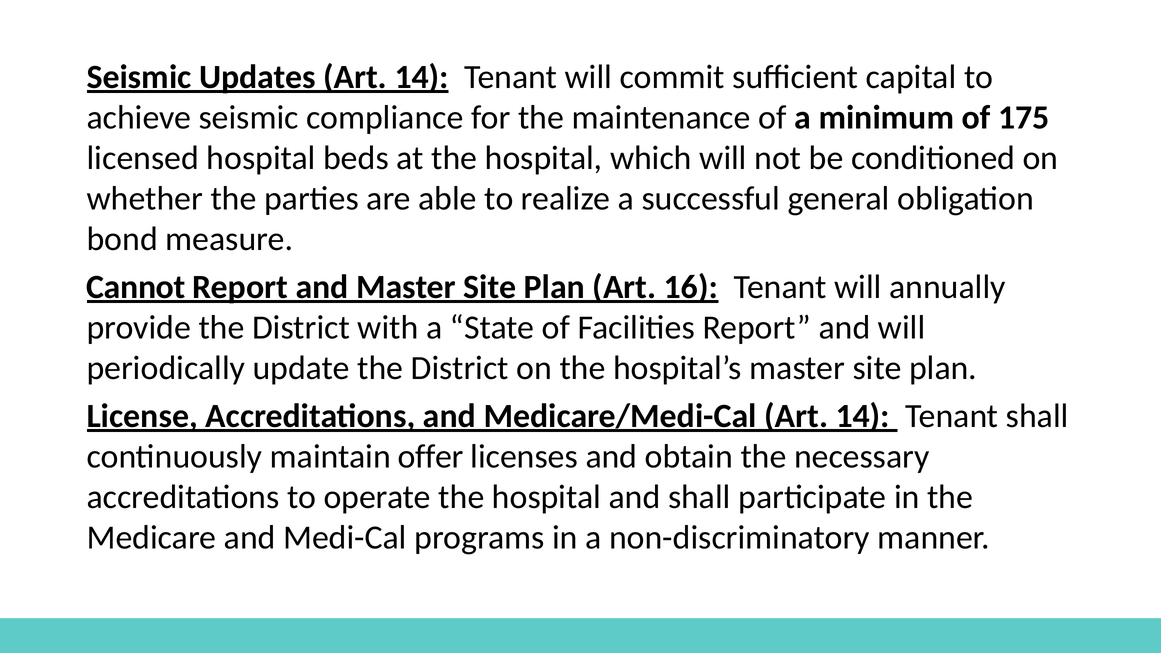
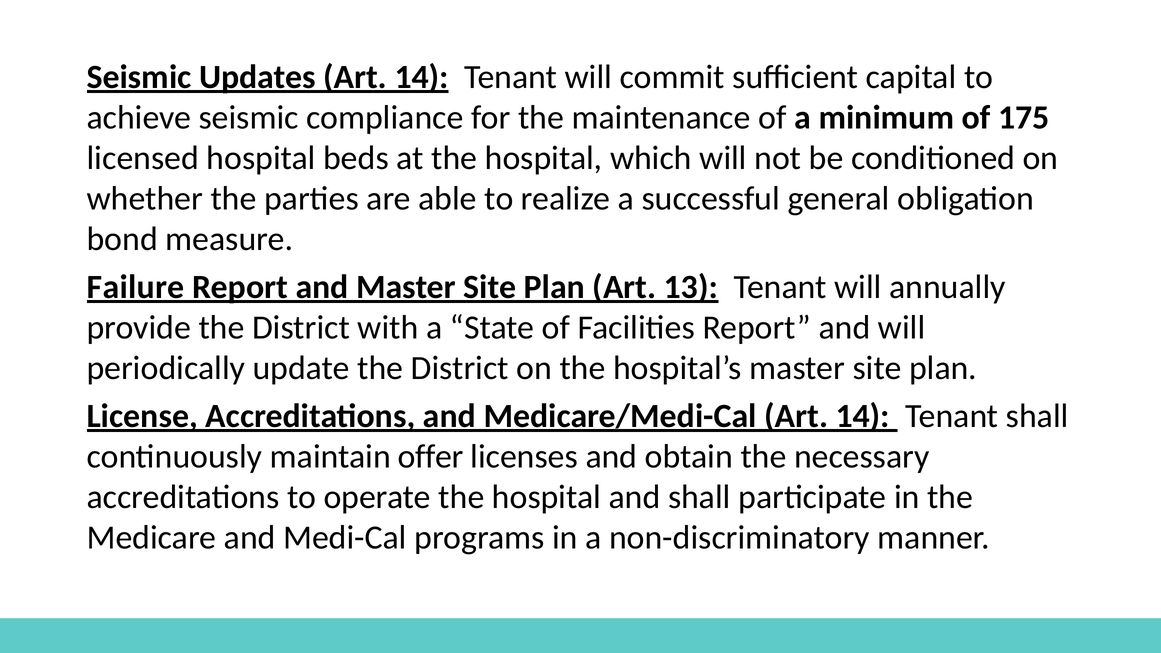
Cannot: Cannot -> Failure (136, 287)
16: 16 -> 13 (691, 287)
